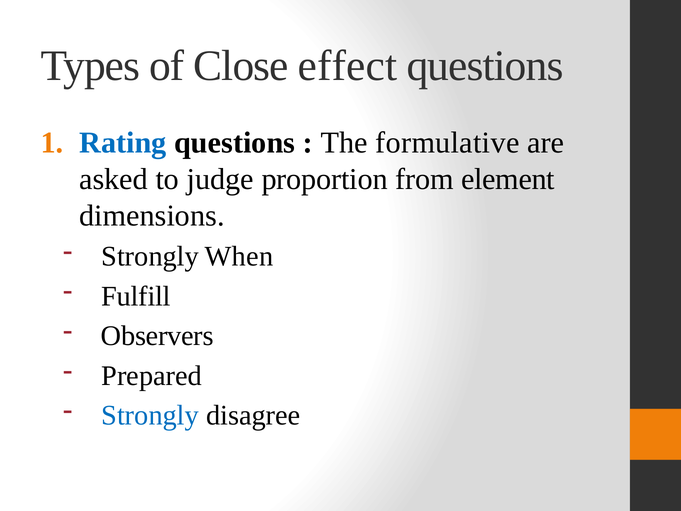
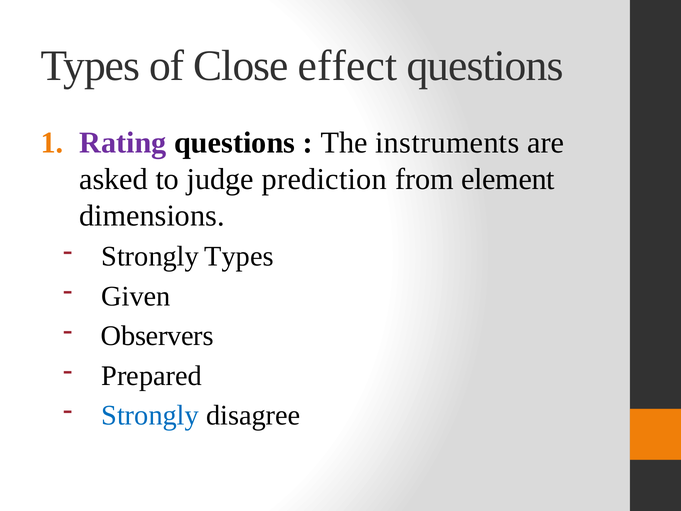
Rating colour: blue -> purple (123, 143)
formulative: formulative -> instruments (447, 143)
proportion: proportion -> prediction (324, 179)
Strongly When: When -> Types (239, 256)
Fulfill: Fulfill -> Given (136, 296)
